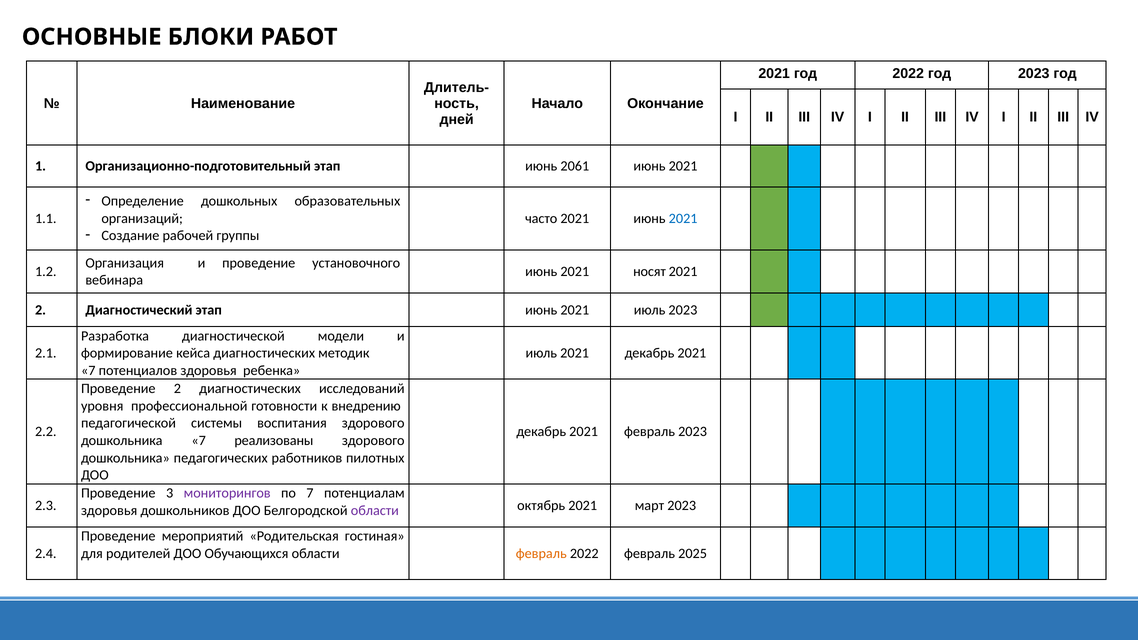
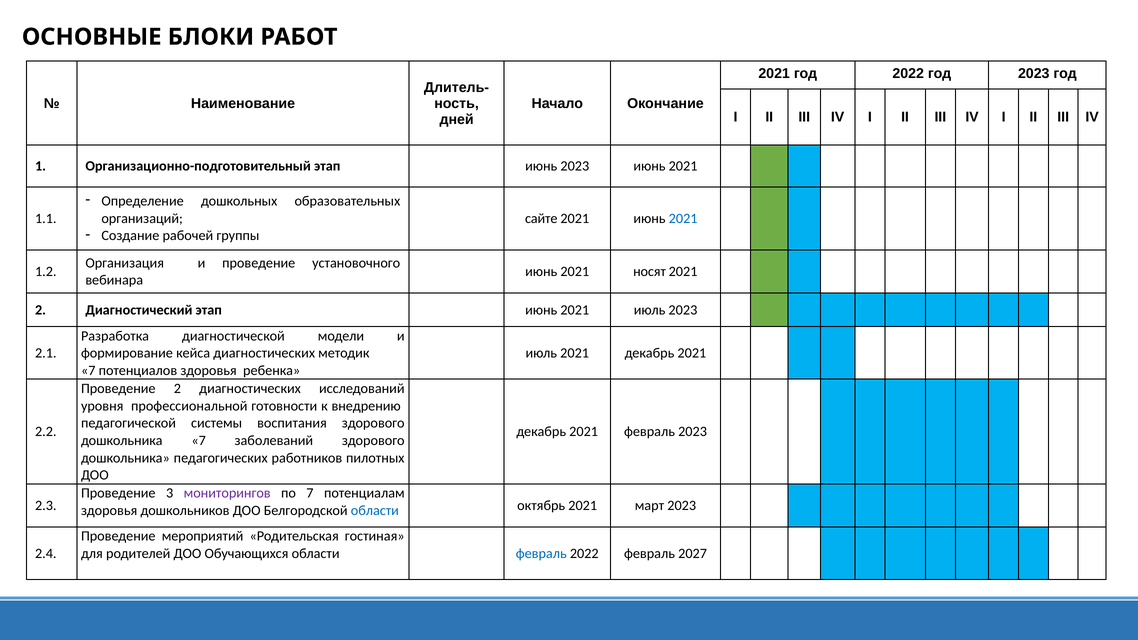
июнь 2061: 2061 -> 2023 (575, 166)
часто: часто -> сайте (541, 218)
реализованы: реализованы -> заболеваний (274, 441)
области colour: purple -> blue (375, 511)
февраль colour: orange -> blue (541, 553)
2025: 2025 -> 2027 (693, 553)
